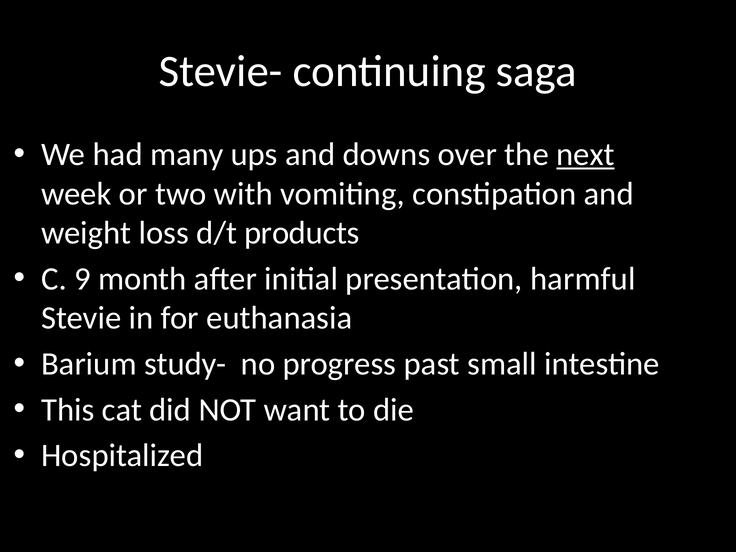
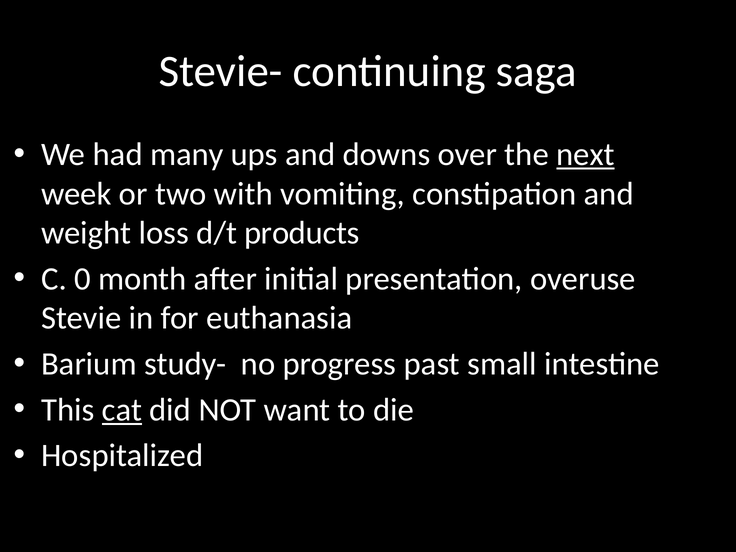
9: 9 -> 0 (83, 279)
harmful: harmful -> overuse (583, 279)
cat underline: none -> present (122, 410)
